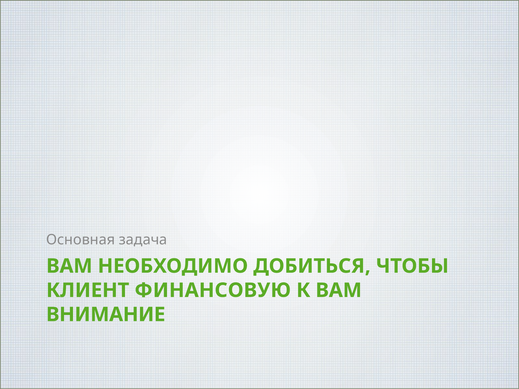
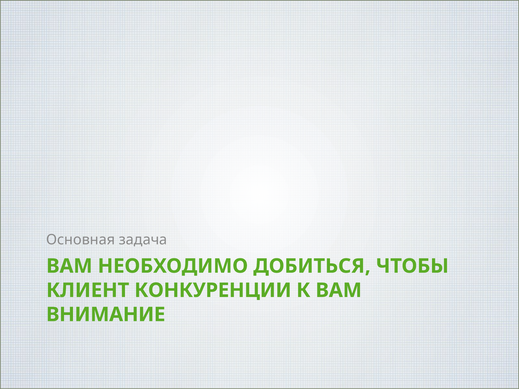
ФИНАНСОВУЮ: ФИНАНСОВУЮ -> КОНКУРЕНЦИИ (213, 290)
